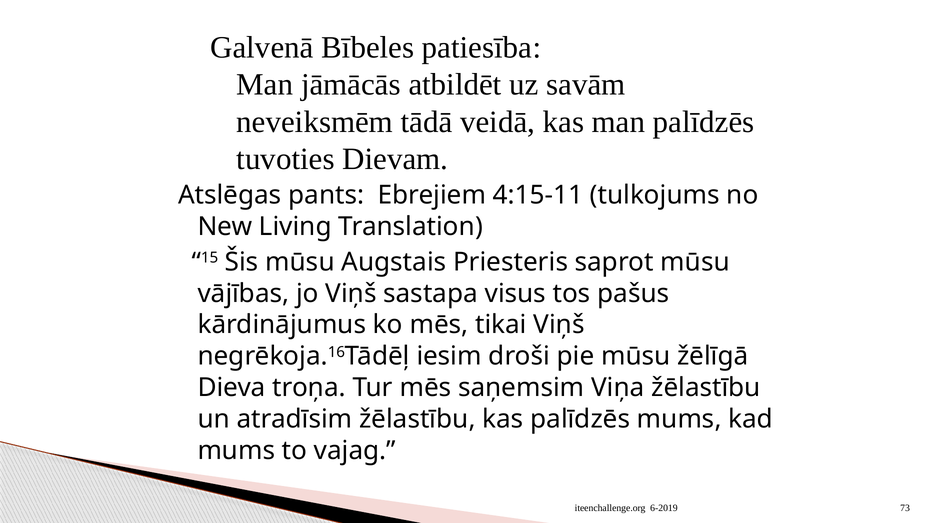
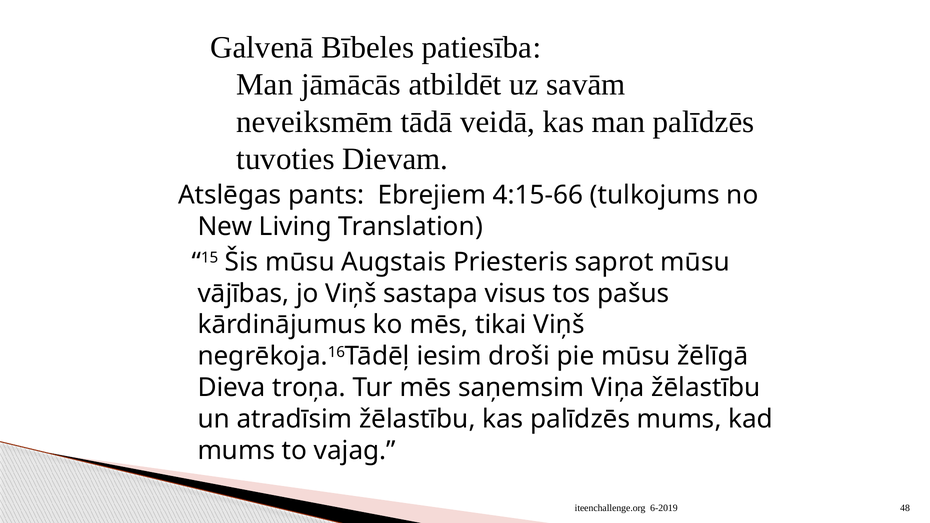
4:15-11: 4:15-11 -> 4:15-66 (538, 195)
73: 73 -> 48 (905, 508)
